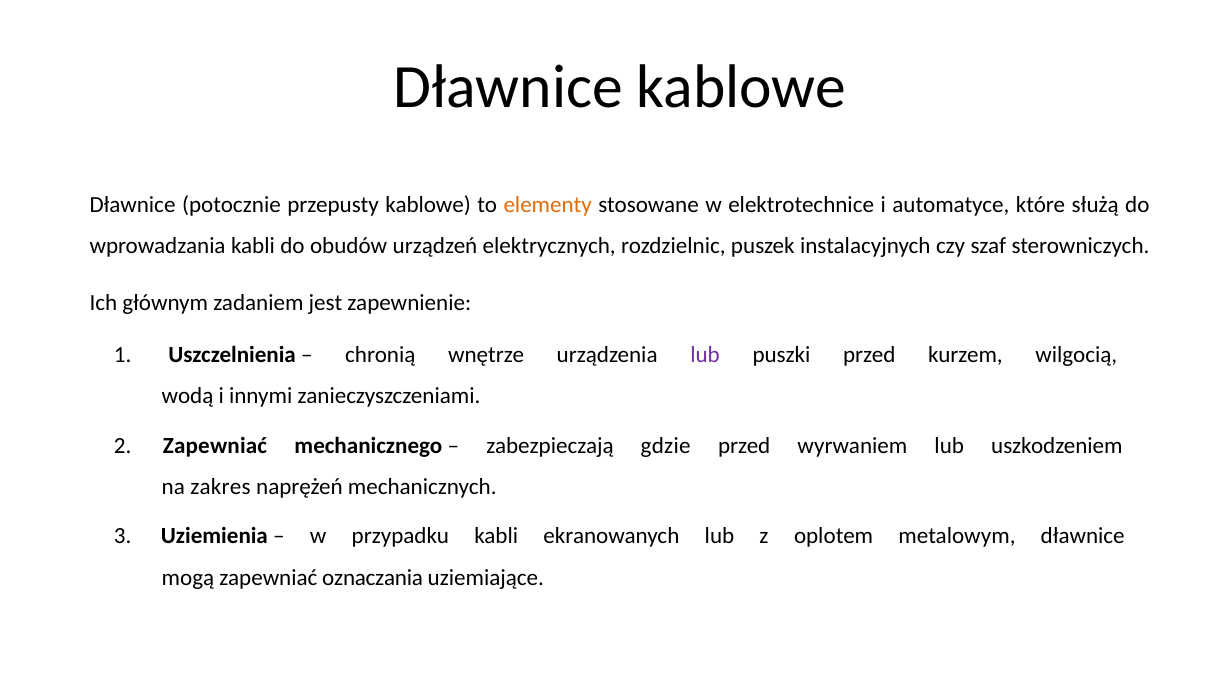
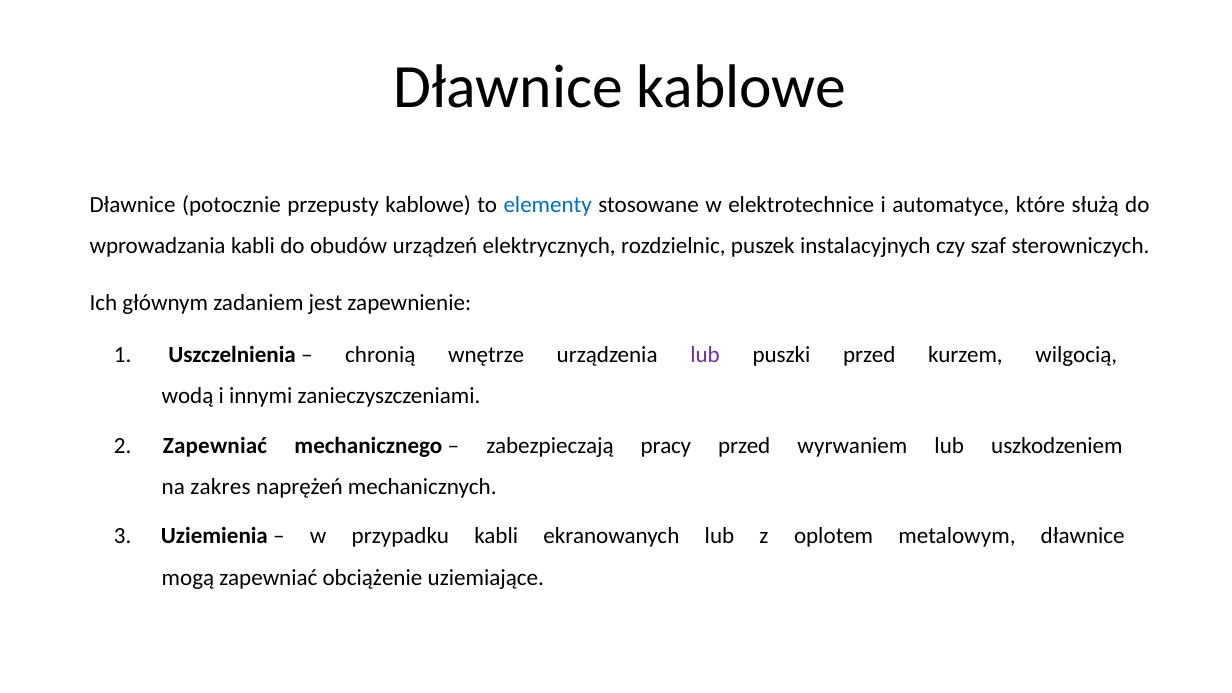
elementy colour: orange -> blue (548, 205)
gdzie: gdzie -> pracy (666, 445)
oznaczania: oznaczania -> obciążenie (372, 578)
